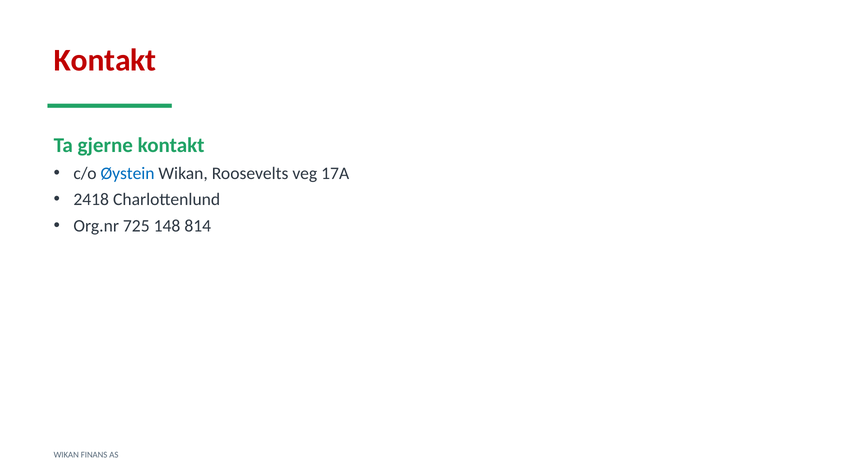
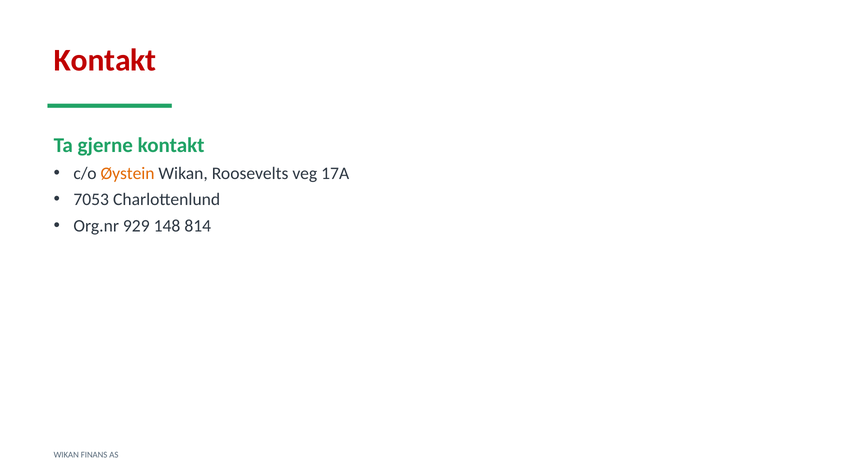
Øystein colour: blue -> orange (128, 173)
2418: 2418 -> 7053 (91, 200)
725: 725 -> 929 (136, 226)
